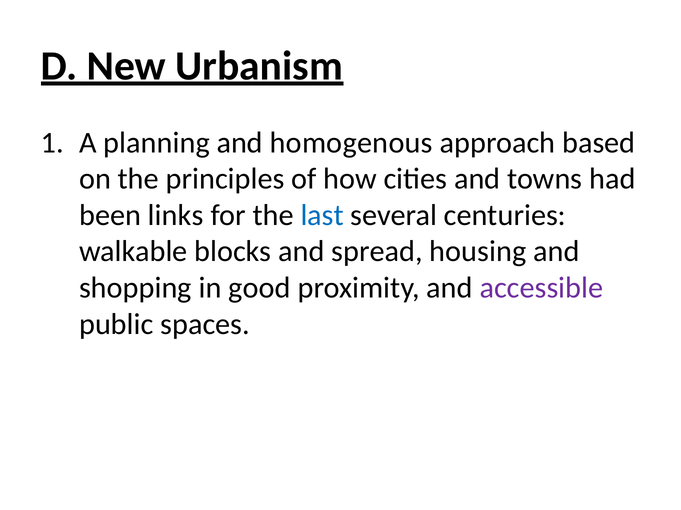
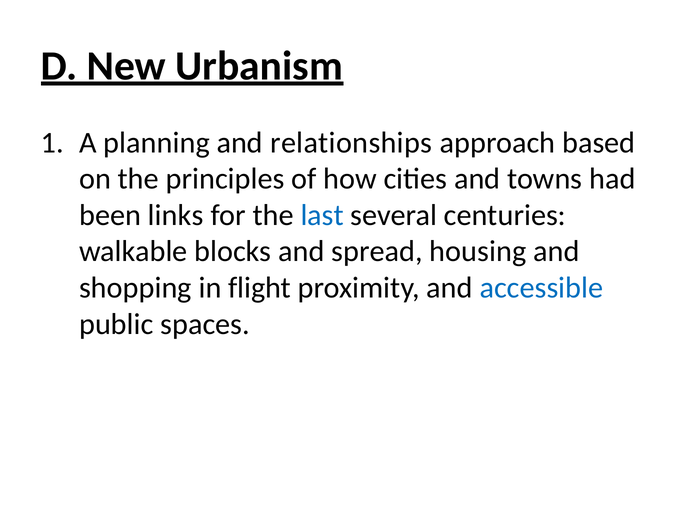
homogenous: homogenous -> relationships (351, 143)
good: good -> flight (260, 288)
accessible colour: purple -> blue (541, 288)
